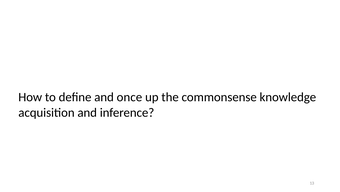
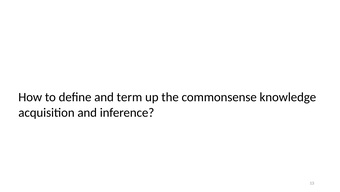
once: once -> term (129, 97)
